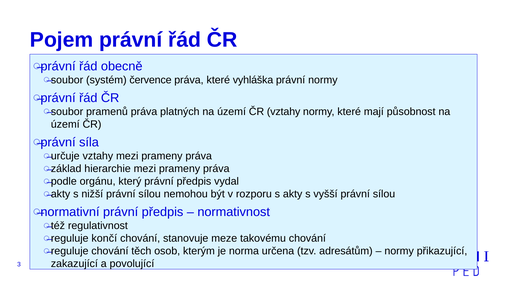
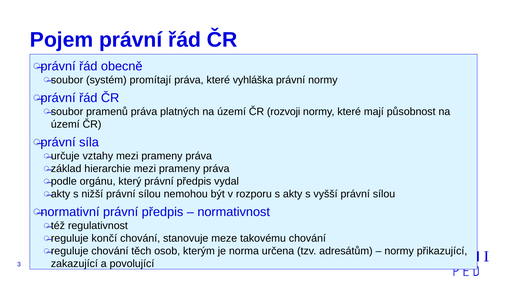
července: července -> promítají (150, 80)
ČR vztahy: vztahy -> rozvoji (284, 112)
